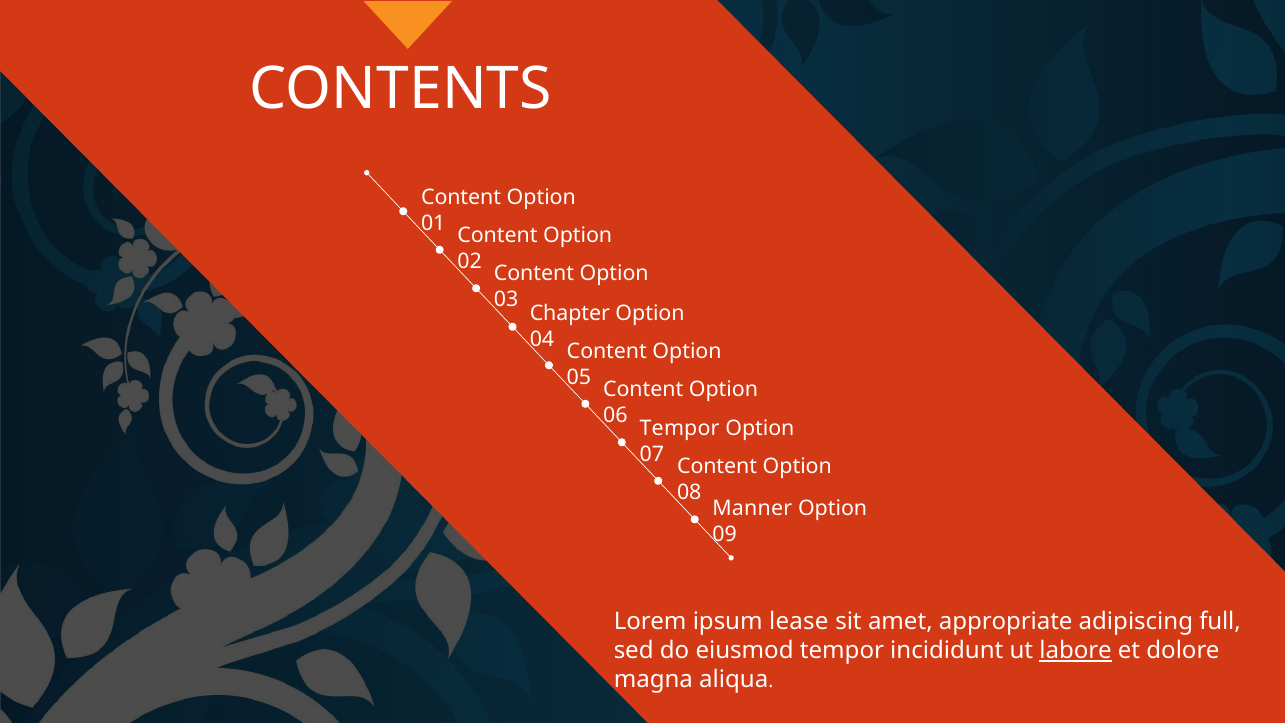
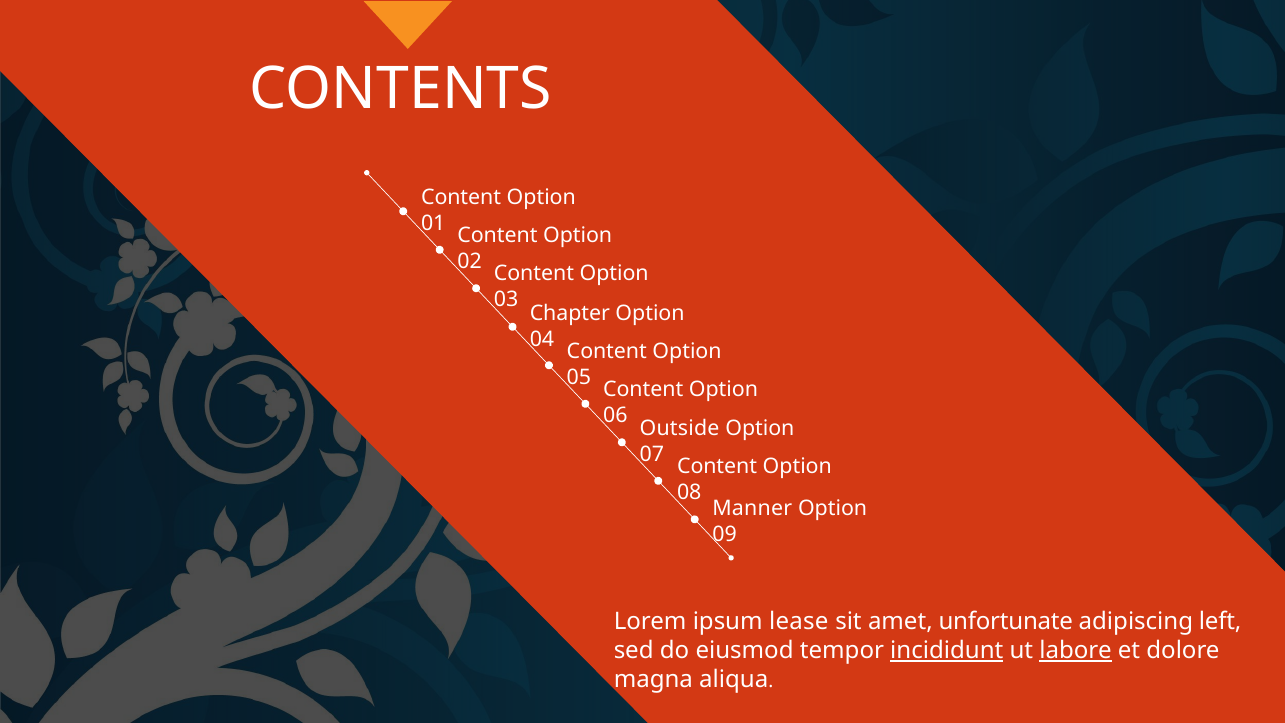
Tempor: Tempor -> Outside (680, 428)
appropriate: appropriate -> unfortunate (1006, 622)
full: full -> left (1220, 622)
incididunt underline: none -> present (947, 651)
